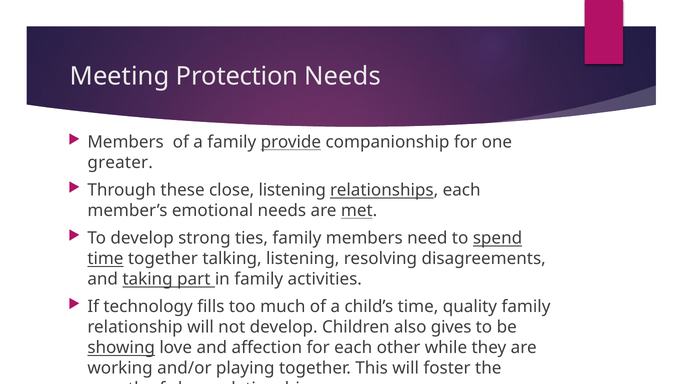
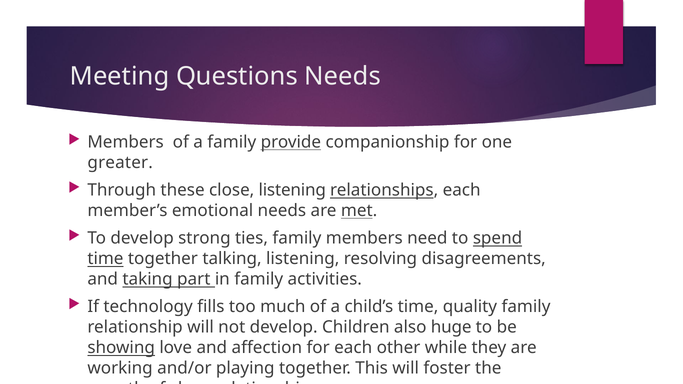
Protection: Protection -> Questions (237, 76)
gives: gives -> huge (451, 327)
